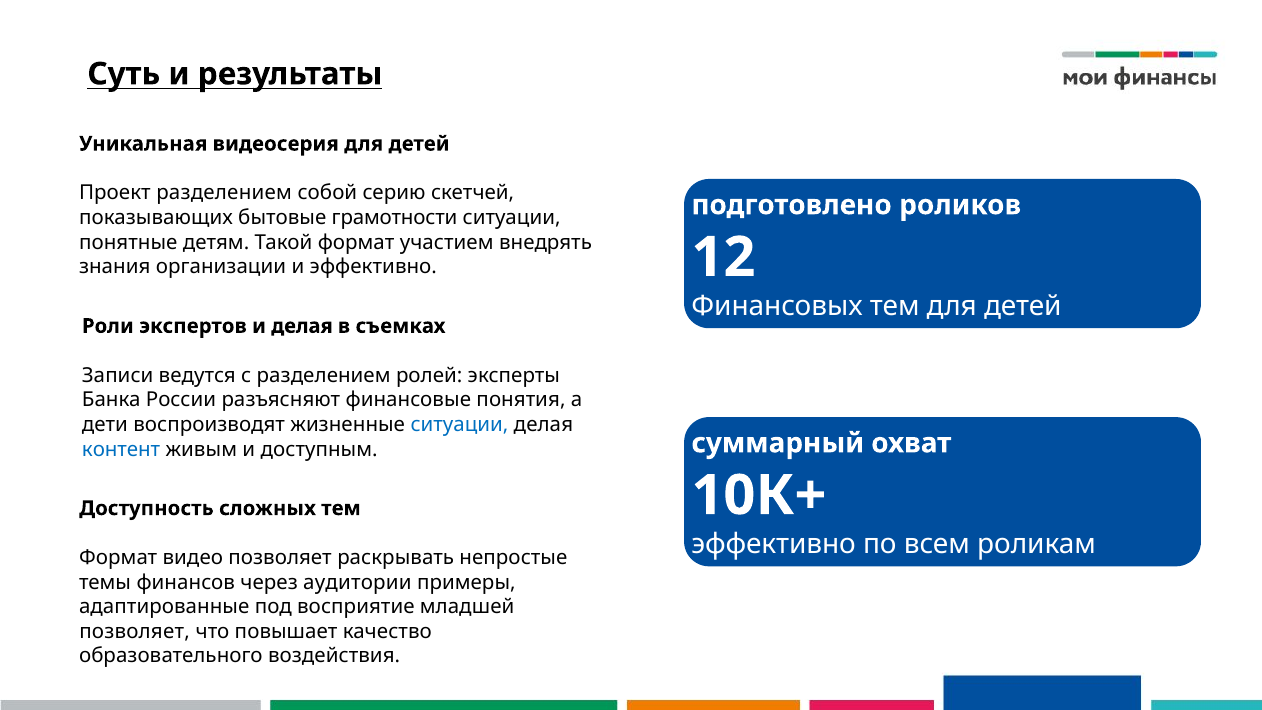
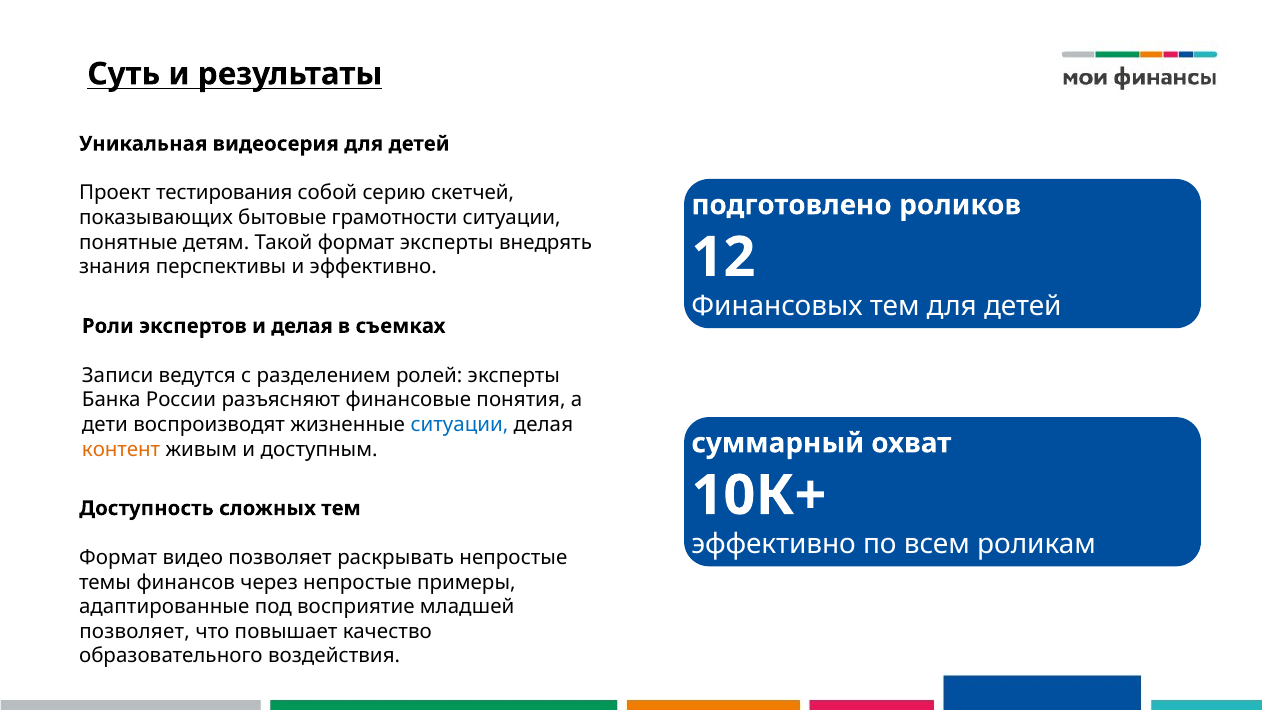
Проект разделением: разделением -> тестирования (224, 193)
формат участием: участием -> эксперты (447, 242)
организации: организации -> перспективы (221, 267)
контент colour: blue -> orange (121, 449)
через аудитории: аудитории -> непростые (357, 582)
